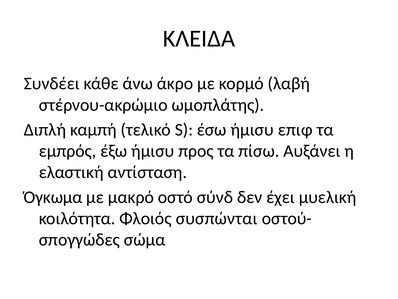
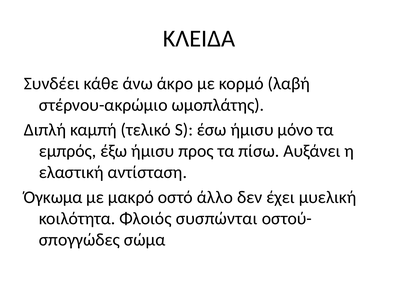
επιφ: επιφ -> μόνο (295, 130)
σύνδ: σύνδ -> άλλο (215, 197)
